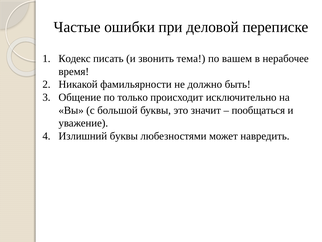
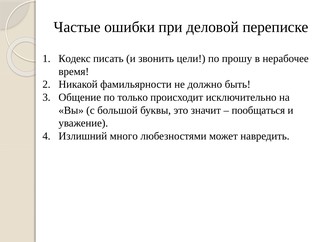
тема: тема -> цели (191, 59)
вашем: вашем -> прошу (237, 59)
Излишний буквы: буквы -> много (124, 136)
